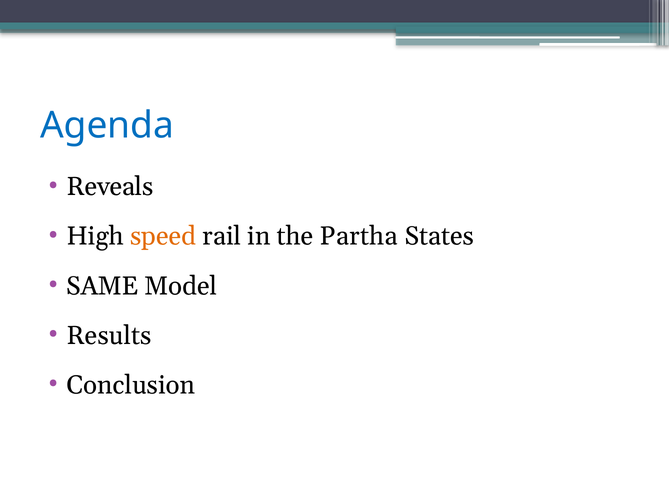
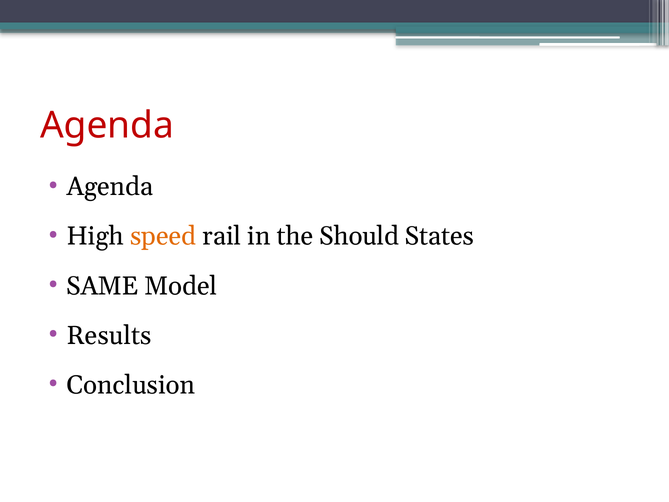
Agenda colour: blue -> red (107, 125)
Reveals: Reveals -> Agenda (110, 187)
Partha: Partha -> Should (359, 236)
